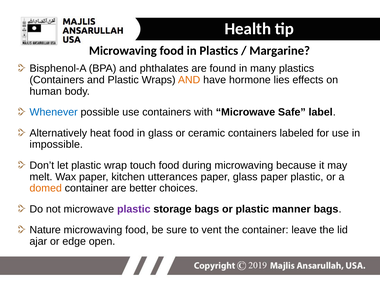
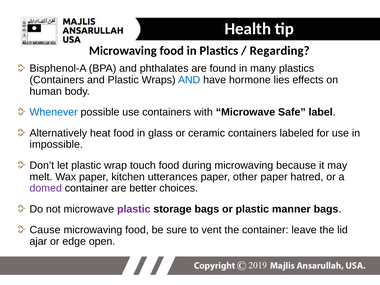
Margarine: Margarine -> Regarding (280, 51)
AND colour: orange -> blue (189, 80)
paper glass: glass -> other (245, 177)
paper plastic: plastic -> hatred (307, 177)
domed colour: orange -> purple (46, 188)
Nature: Nature -> Cause (45, 230)
